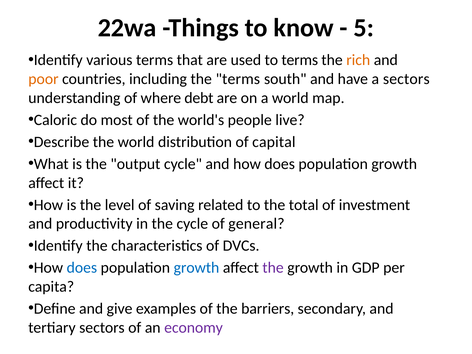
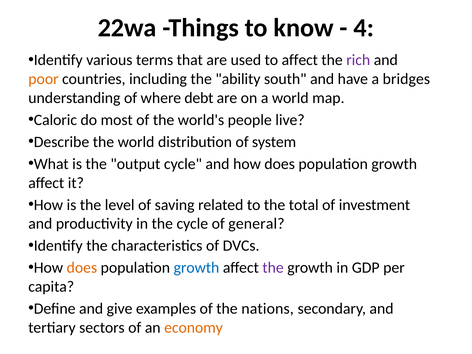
5: 5 -> 4 (364, 28)
to terms: terms -> affect (300, 60)
rich colour: orange -> purple (358, 60)
the terms: terms -> ability (238, 79)
a sectors: sectors -> bridges (406, 79)
capital: capital -> system (274, 142)
does colour: blue -> orange (82, 268)
barriers: barriers -> nations (268, 309)
economy colour: purple -> orange (193, 328)
